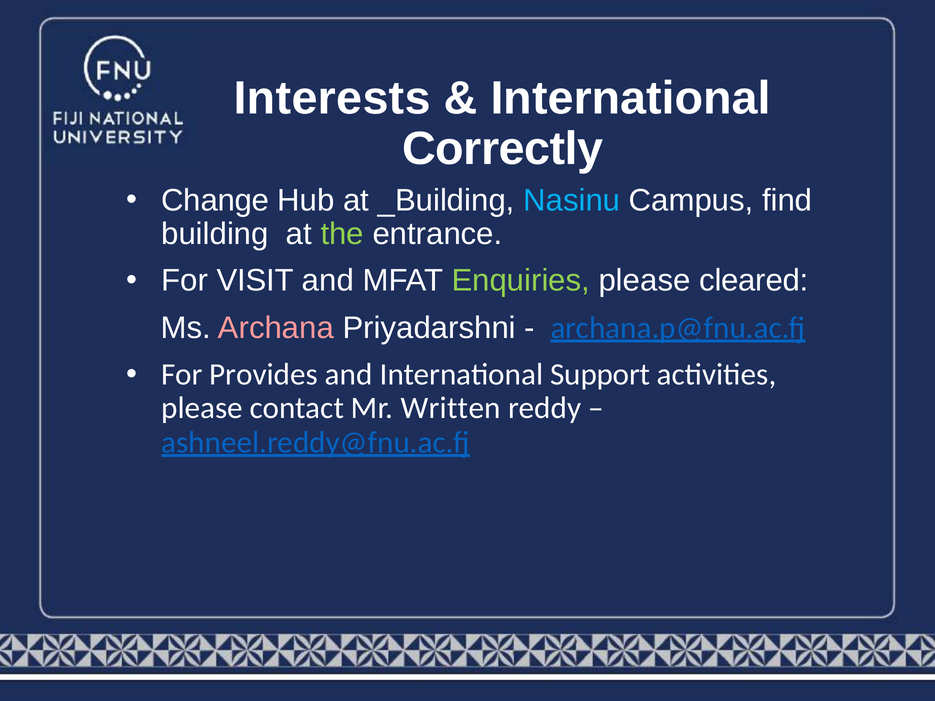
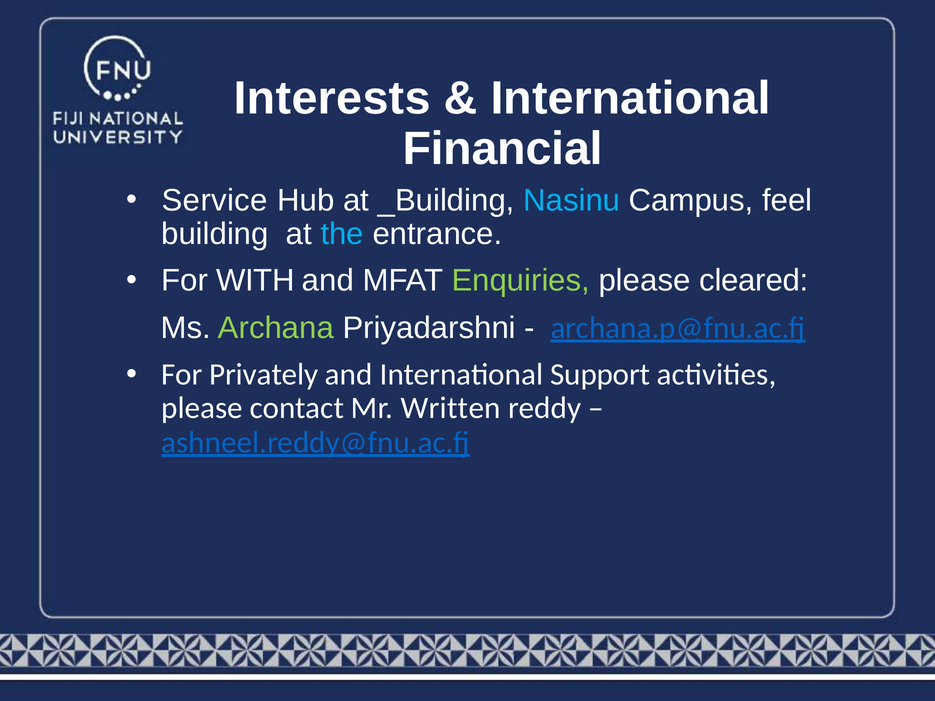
Correctly: Correctly -> Financial (503, 149)
Change: Change -> Service (215, 201)
find: find -> feel (787, 201)
the colour: light green -> light blue (342, 234)
VISIT: VISIT -> WITH (255, 281)
Archana colour: pink -> light green (276, 328)
Provides: Provides -> Privately (264, 375)
